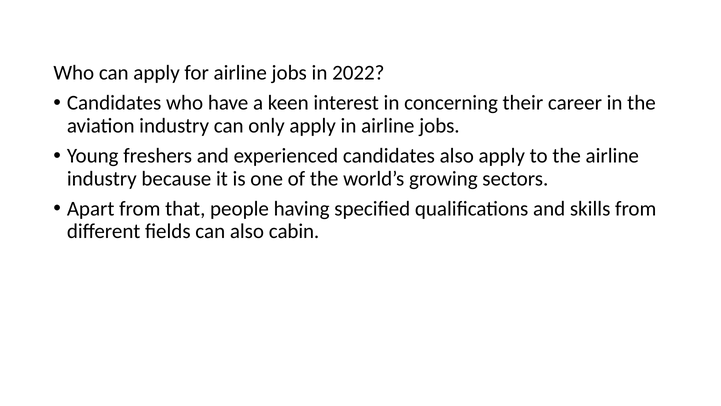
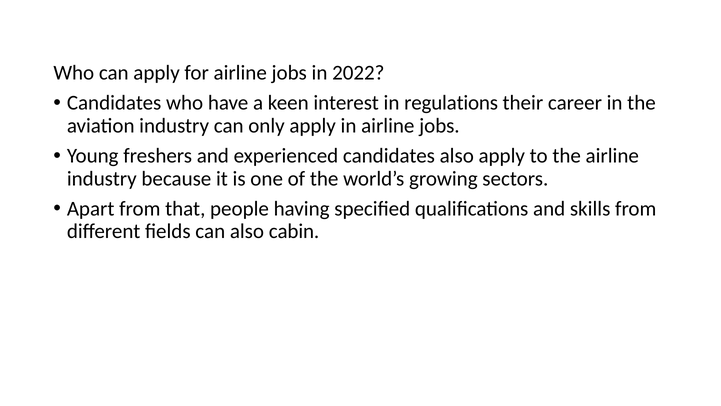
concerning: concerning -> regulations (451, 103)
